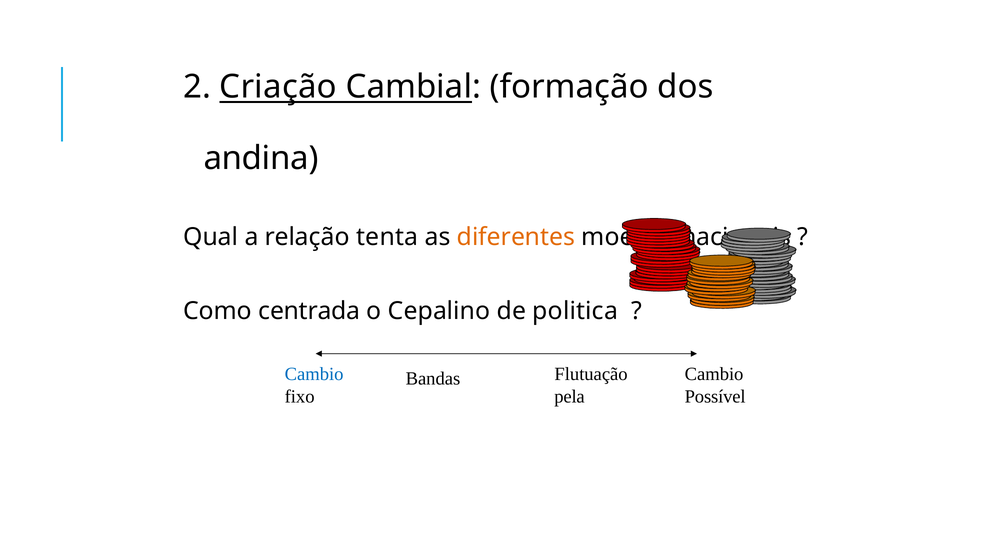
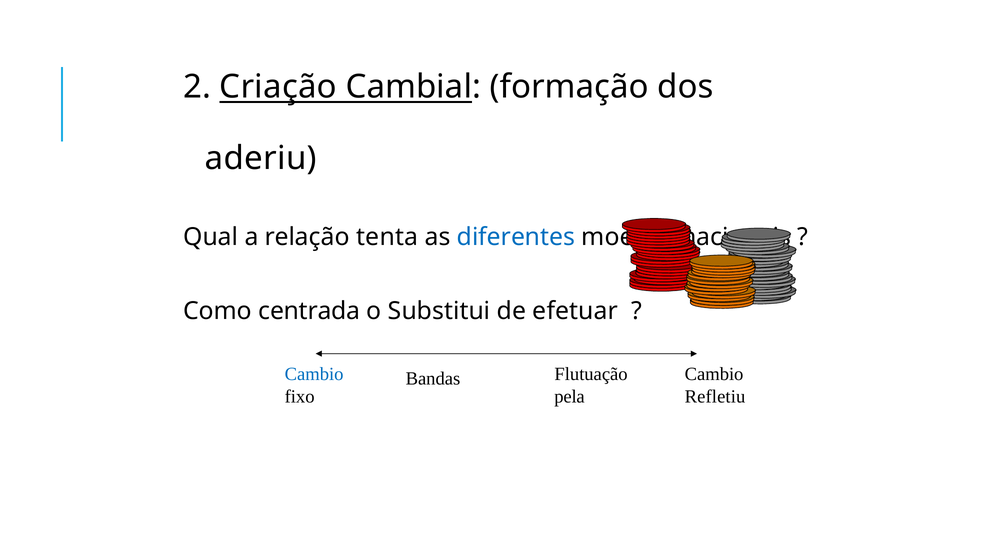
andina: andina -> aderiu (261, 158)
diferentes colour: orange -> blue (516, 237)
Cepalino: Cepalino -> Substitui (439, 311)
politica: politica -> efetuar (575, 311)
Possível: Possível -> Refletiu (715, 396)
